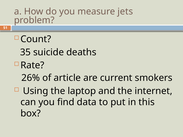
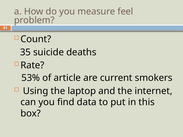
jets: jets -> feel (125, 11)
26%: 26% -> 53% (31, 78)
